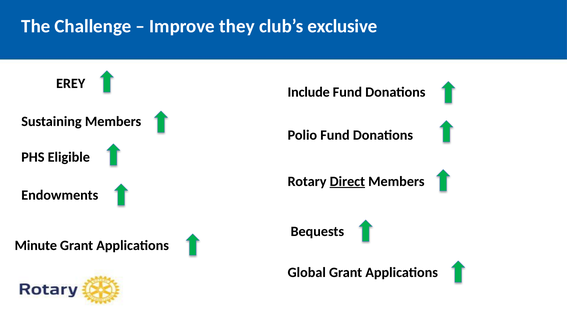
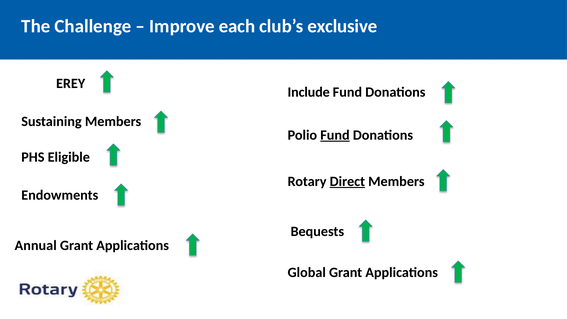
they: they -> each (237, 26)
Fund underline: none -> present (335, 135)
Minute: Minute -> Annual (36, 245)
